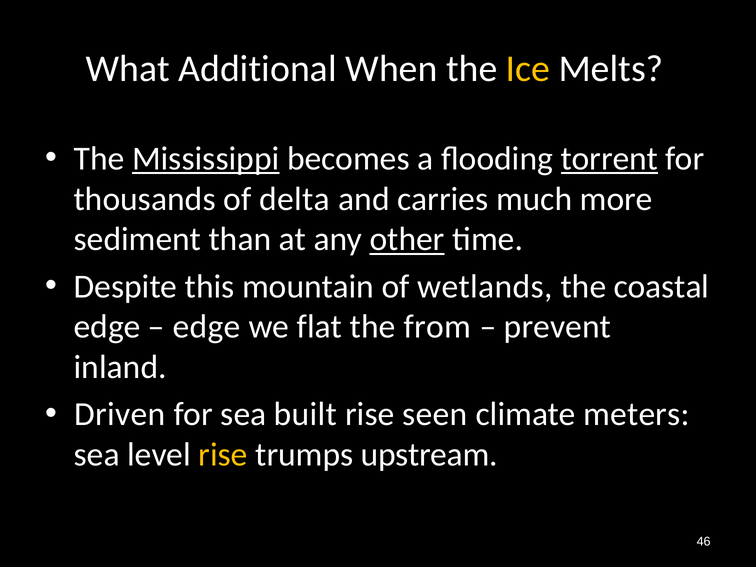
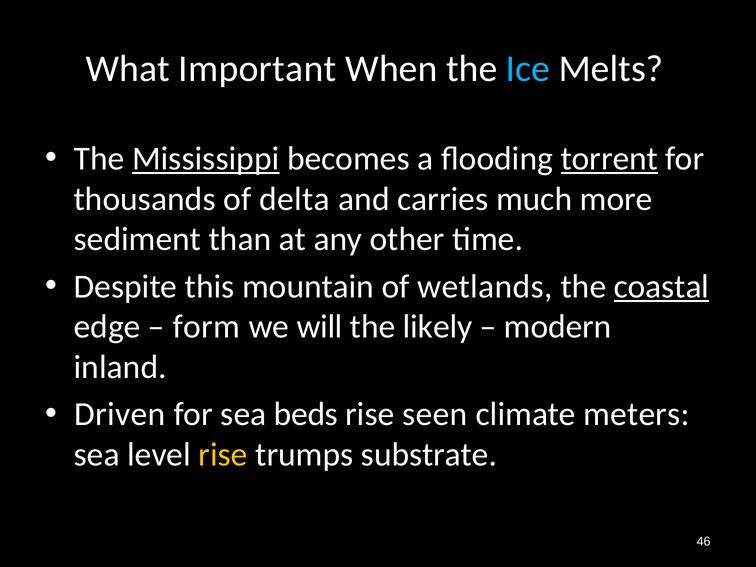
Additional: Additional -> Important (257, 69)
Ice colour: yellow -> light blue (528, 69)
other underline: present -> none (407, 239)
coastal underline: none -> present (662, 286)
edge: edge -> form (206, 327)
flat: flat -> will (320, 327)
from: from -> likely (438, 327)
prevent: prevent -> modern (558, 327)
built: built -> beds (306, 414)
upstream: upstream -> substrate (429, 455)
